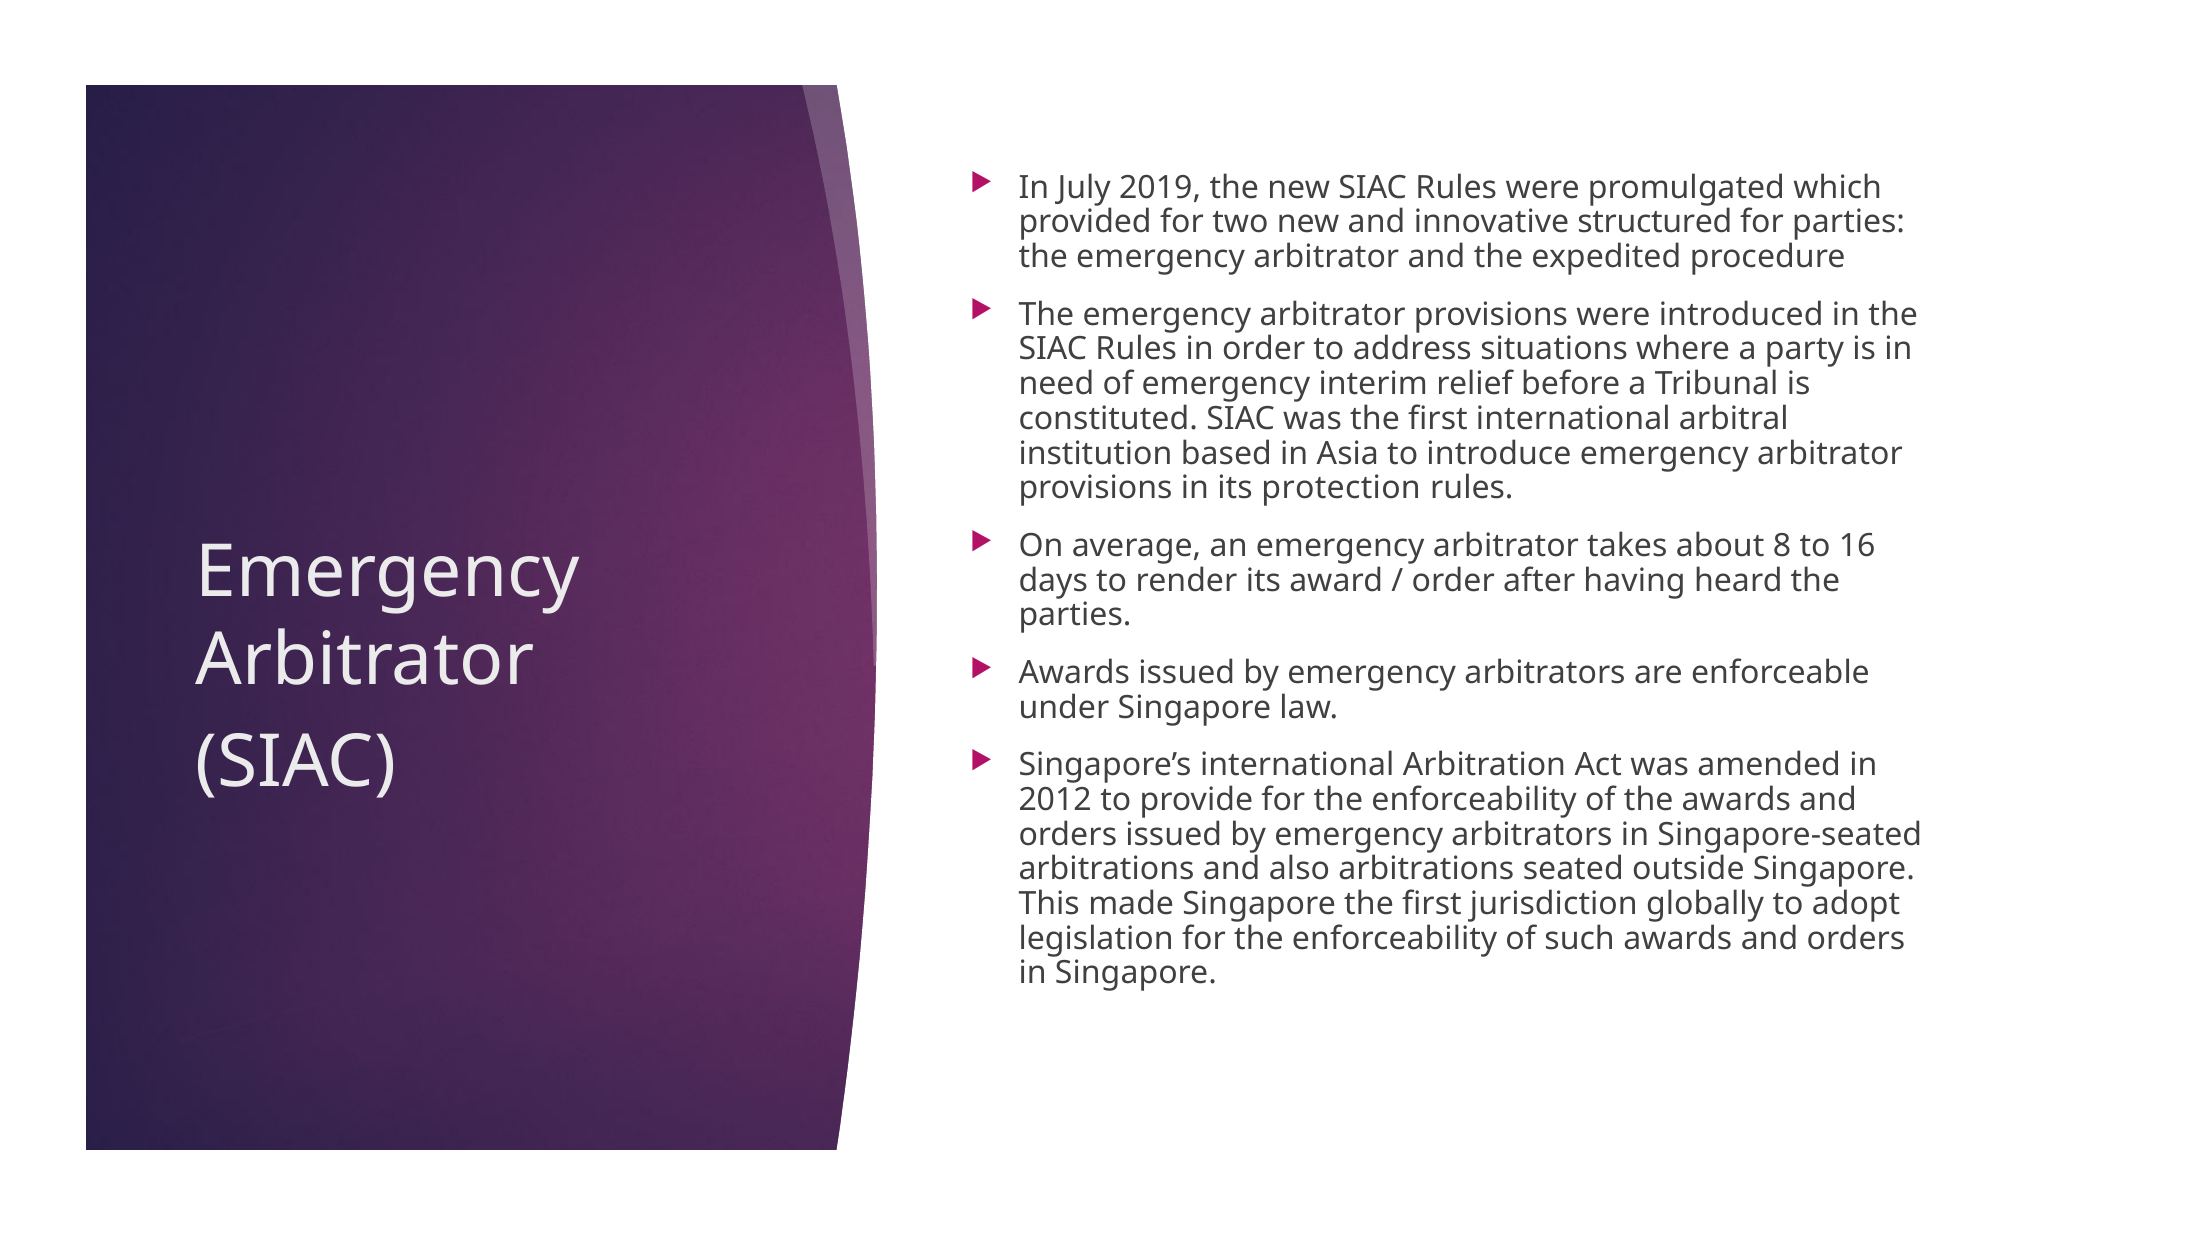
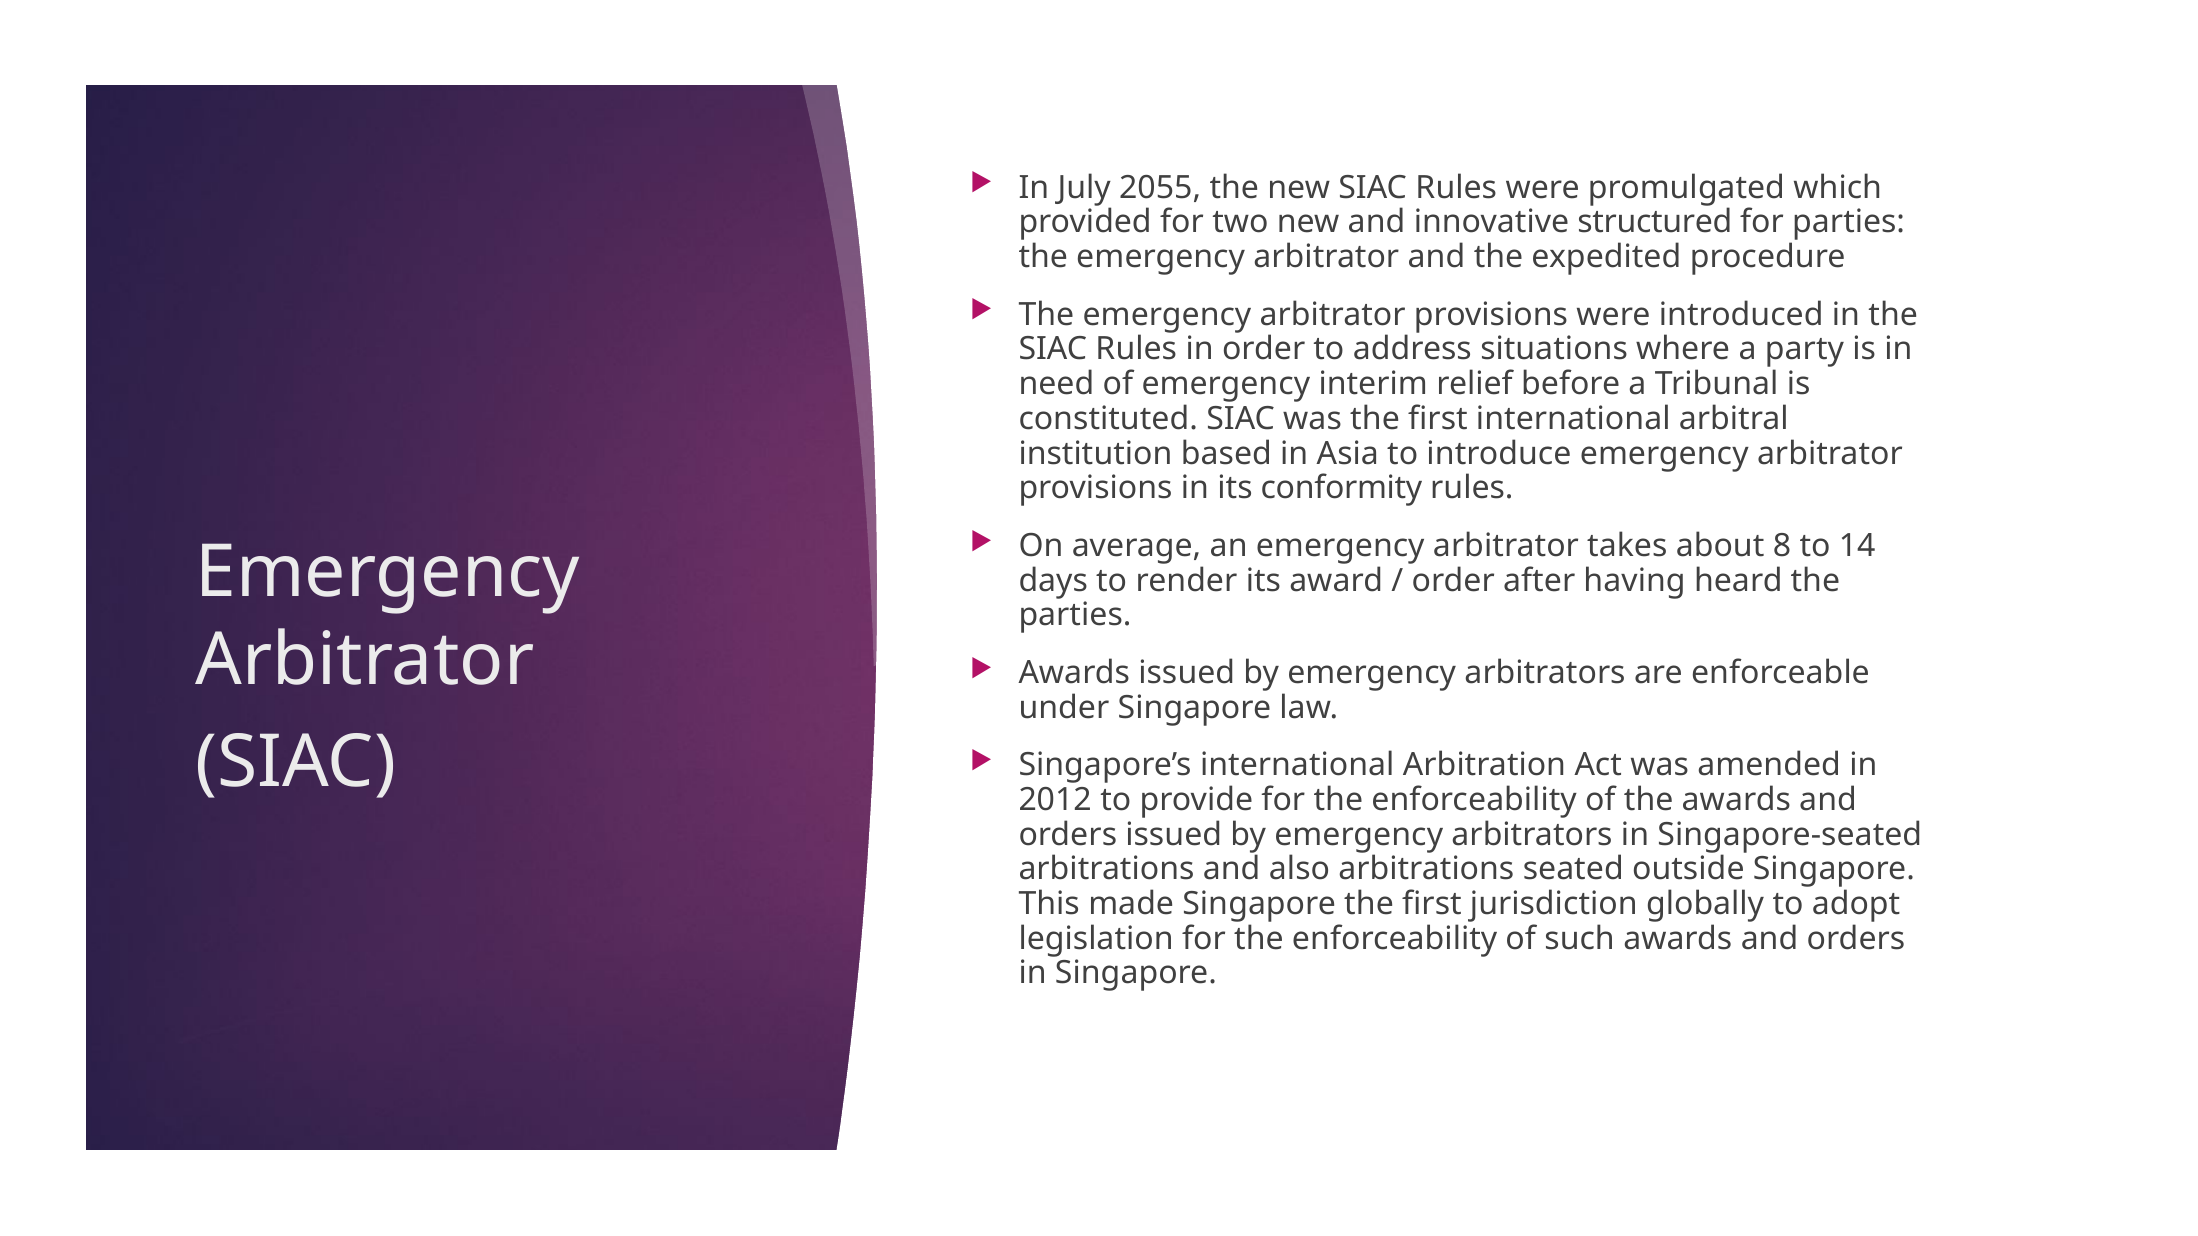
2019: 2019 -> 2055 (1160, 188)
protection: protection -> conformity (1341, 488)
16: 16 -> 14 (1857, 546)
